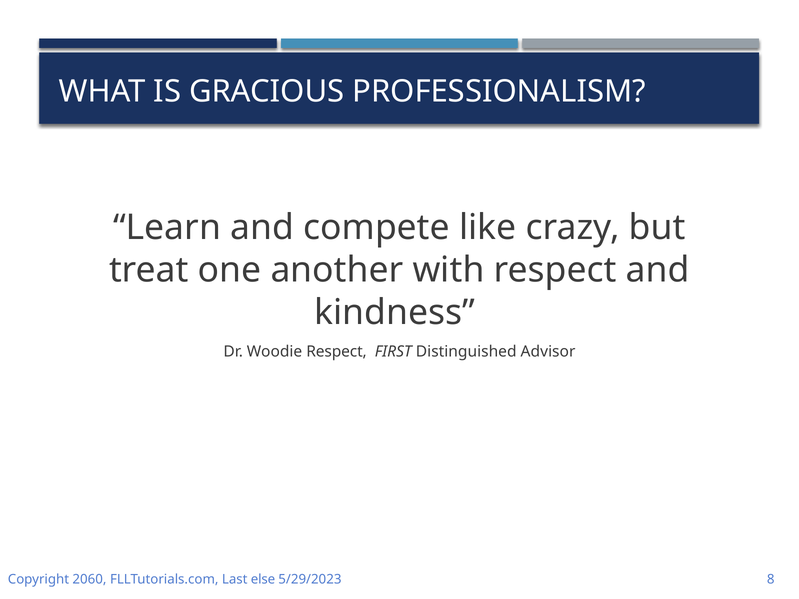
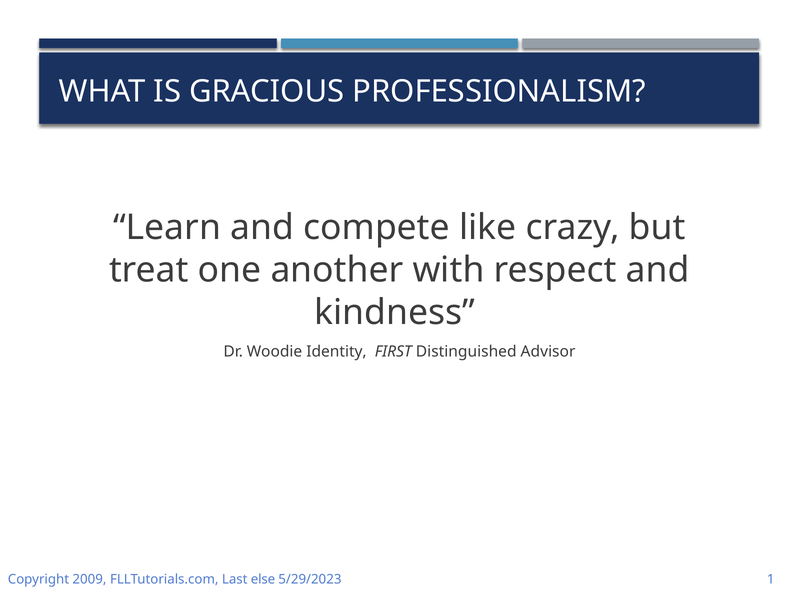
Woodie Respect: Respect -> Identity (336, 352)
2060: 2060 -> 2009 (90, 579)
8: 8 -> 1 (771, 580)
